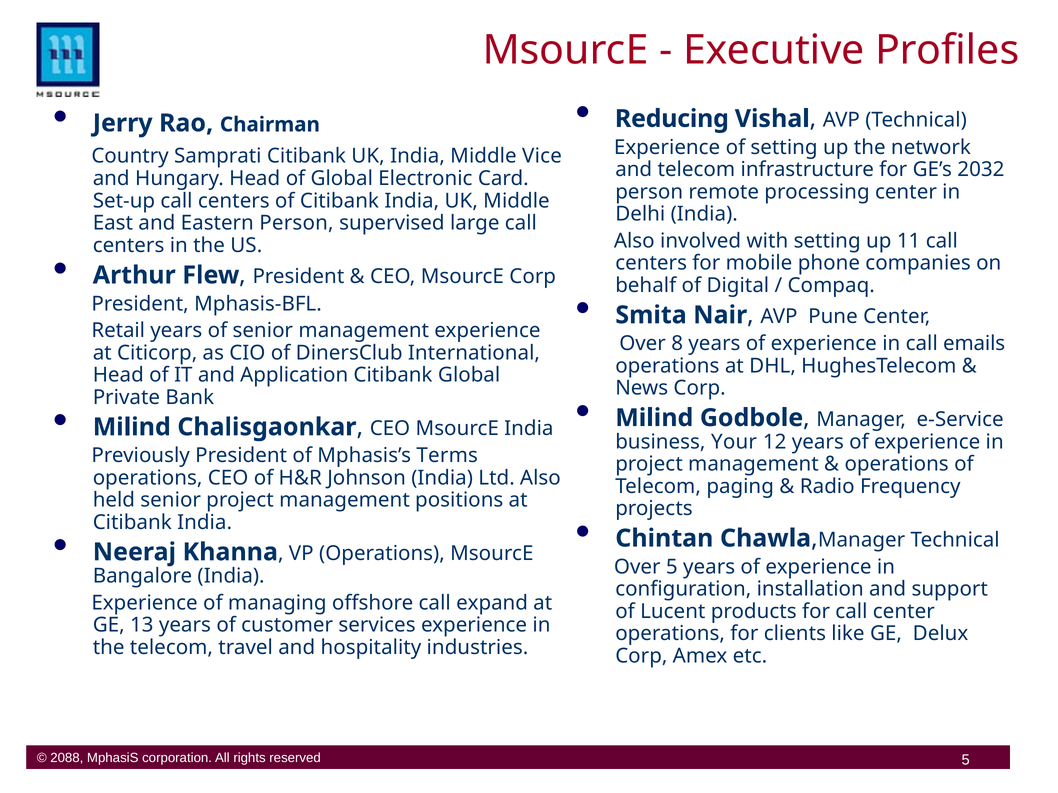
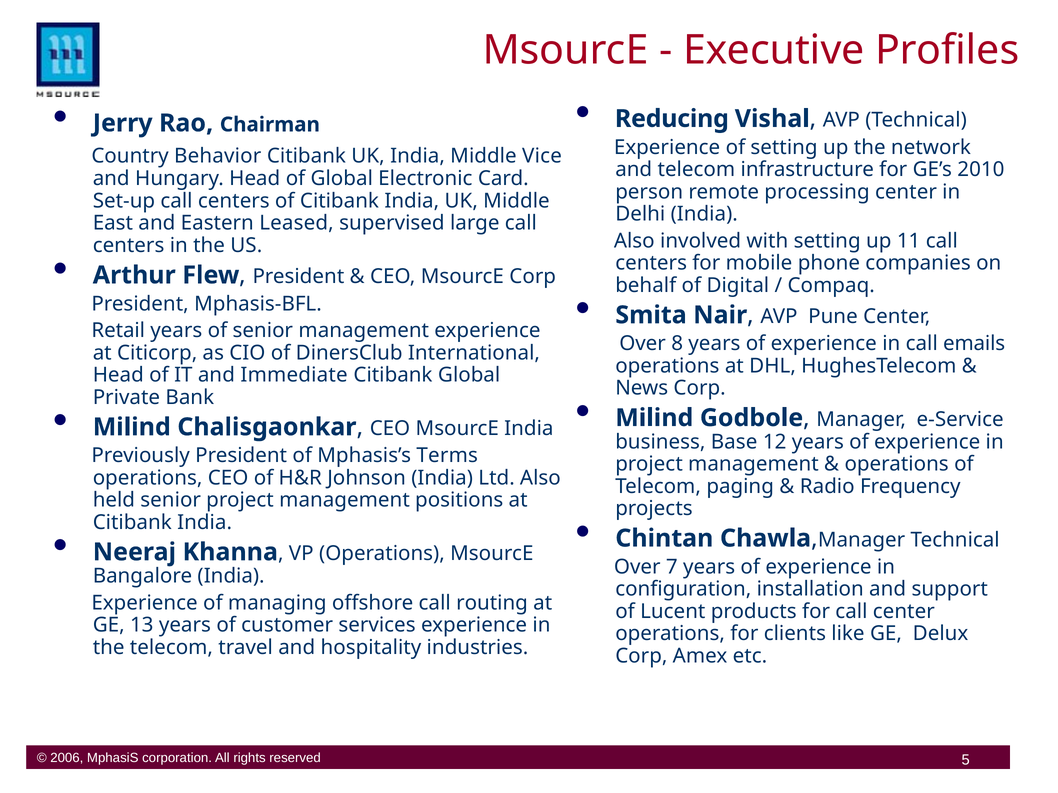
Samprati: Samprati -> Behavior (218, 156)
2032: 2032 -> 2010 (981, 170)
Eastern Person: Person -> Leased (296, 223)
Application: Application -> Immediate (294, 375)
Your: Your -> Base (734, 442)
Over 5: 5 -> 7 (672, 567)
expand: expand -> routing (492, 603)
2088: 2088 -> 2006 (67, 758)
